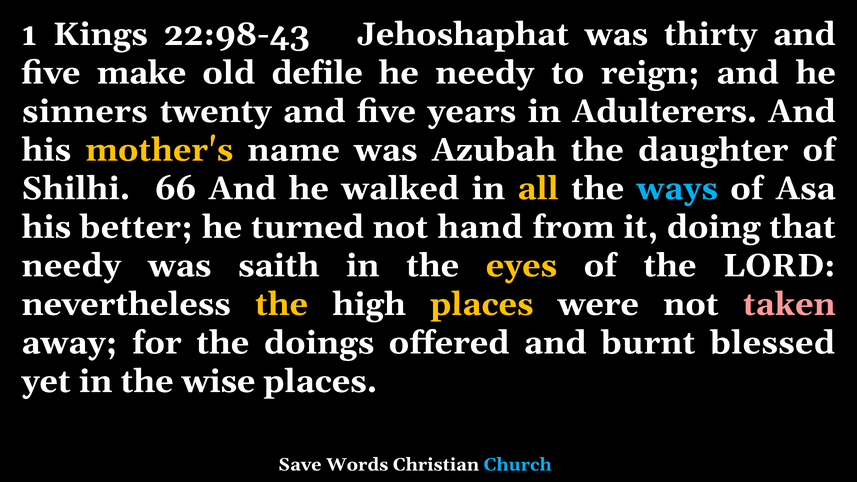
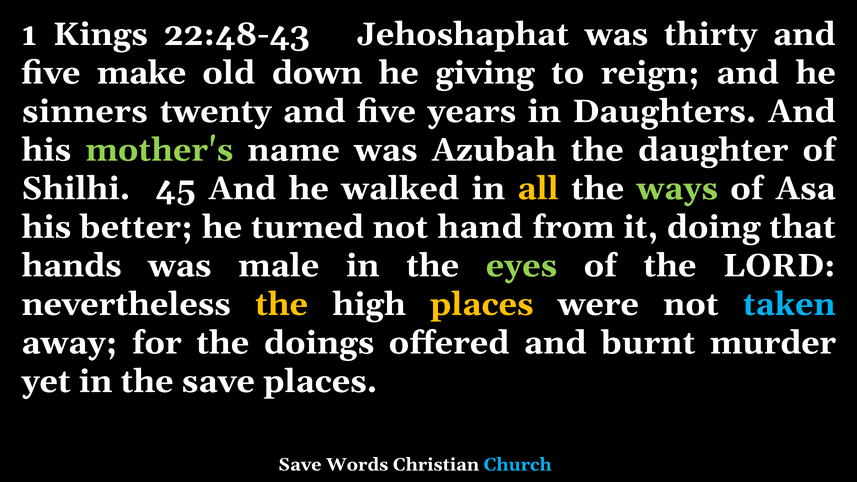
22:98-43: 22:98-43 -> 22:48-43 (237, 34)
defile: defile -> down (317, 73)
he needy: needy -> giving (485, 73)
Adulterers: Adulterers -> Daughters (664, 112)
mother's colour: yellow -> light green (159, 150)
66: 66 -> 45 (175, 189)
ways colour: light blue -> light green (677, 189)
needy: needy -> hands (71, 266)
saith: saith -> male (279, 266)
eyes colour: yellow -> light green (521, 266)
taken colour: pink -> light blue (789, 304)
blessed: blessed -> murder (773, 343)
the wise: wise -> save (218, 381)
